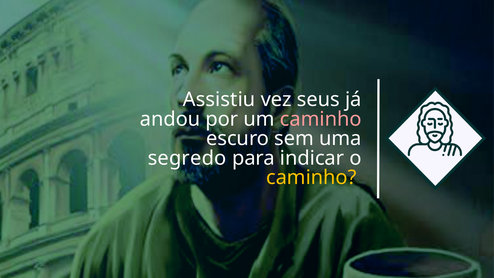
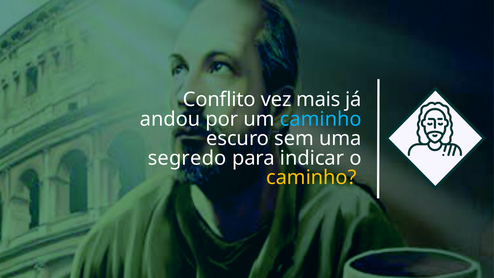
Assistiu: Assistiu -> Conflito (219, 100)
seus: seus -> mais (318, 100)
caminho colour: pink -> light blue (321, 119)
